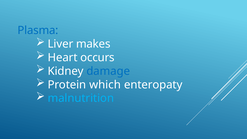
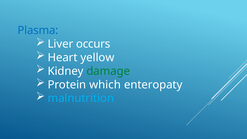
makes: makes -> occurs (93, 44)
occurs: occurs -> yellow (97, 57)
damage colour: blue -> green (108, 71)
